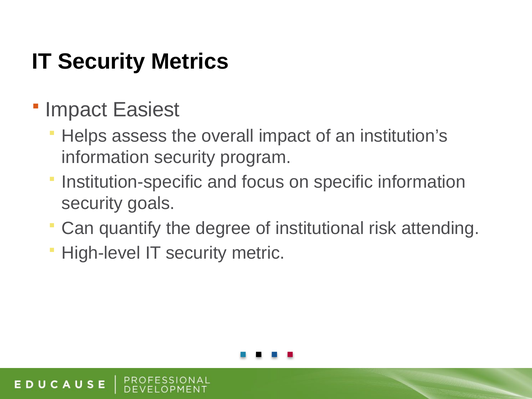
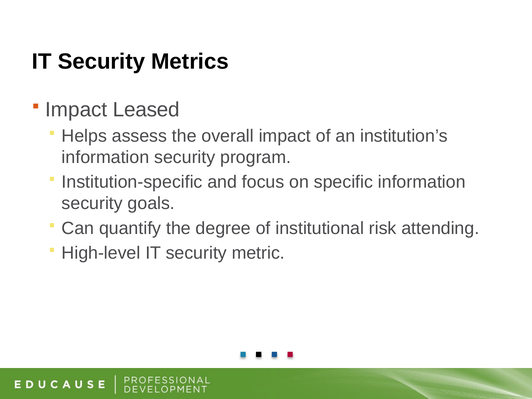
Easiest: Easiest -> Leased (146, 110)
